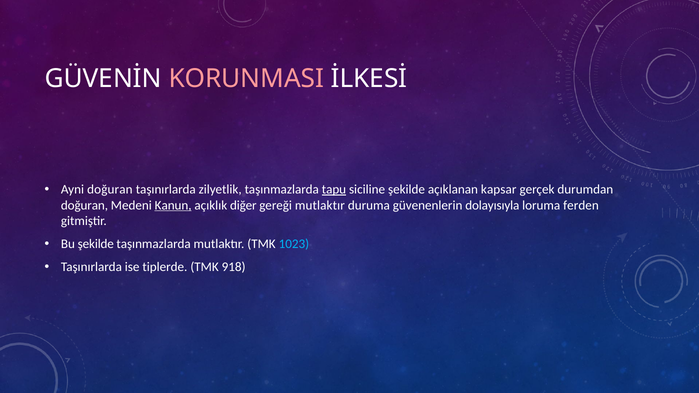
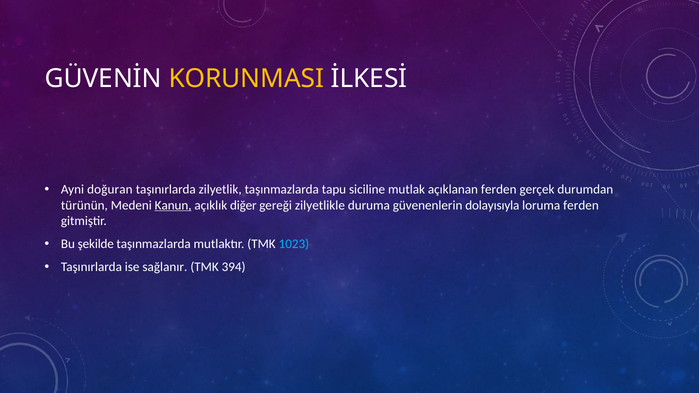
KORUNMASI colour: pink -> yellow (246, 79)
tapu underline: present -> none (334, 190)
siciline şekilde: şekilde -> mutlak (407, 190)
açıklanan kapsar: kapsar -> ferden (499, 190)
doğuran: doğuran -> türünün (84, 205)
gereği mutlaktır: mutlaktır -> zilyetlikle (320, 205)
tiplerde: tiplerde -> sağlanır (165, 267)
918: 918 -> 394 (234, 267)
